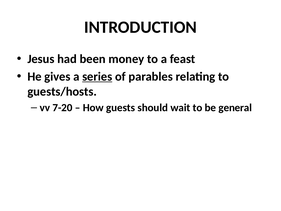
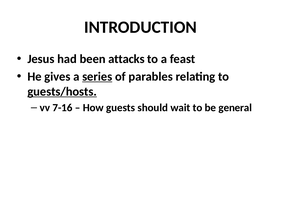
money: money -> attacks (126, 59)
guests/hosts underline: none -> present (62, 91)
7-20: 7-20 -> 7-16 (62, 108)
